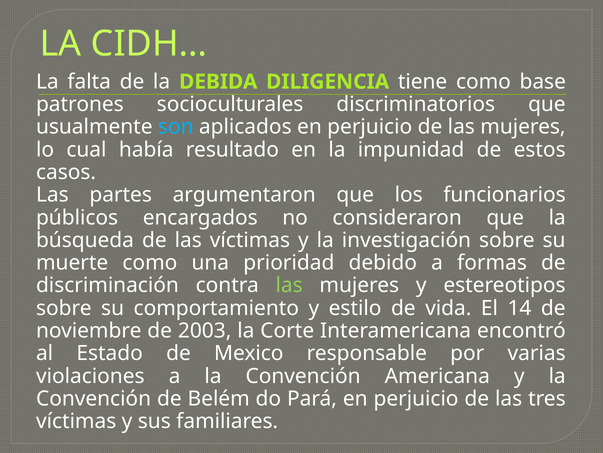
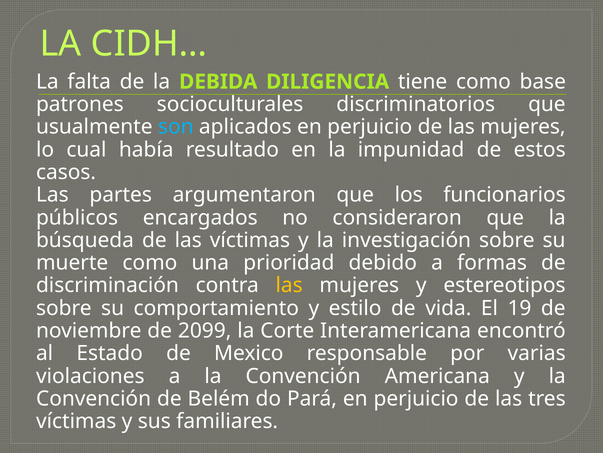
las colour: light green -> yellow (289, 285)
14: 14 -> 19 (519, 308)
2003: 2003 -> 2099 (205, 330)
